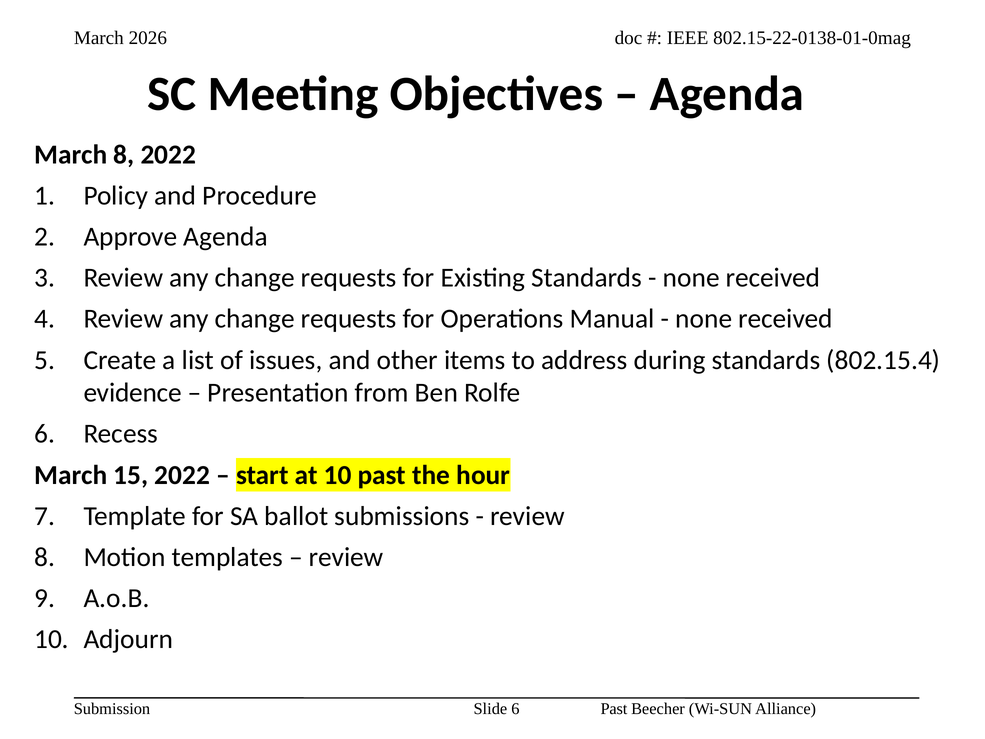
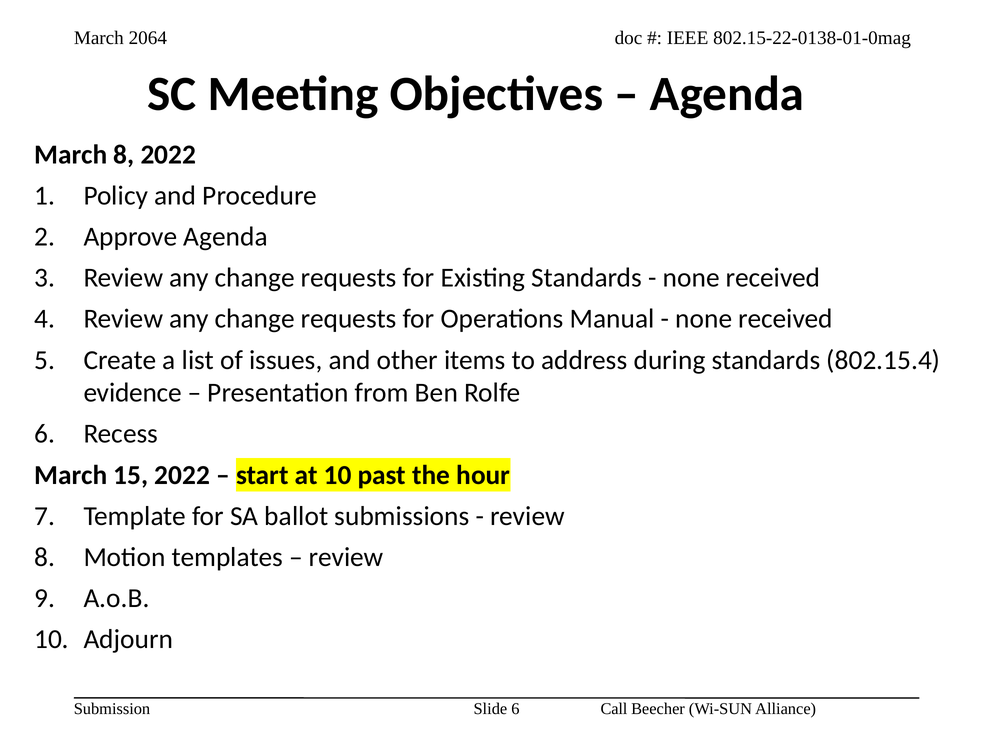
2026: 2026 -> 2064 (148, 38)
Past: Past -> Call (614, 709)
